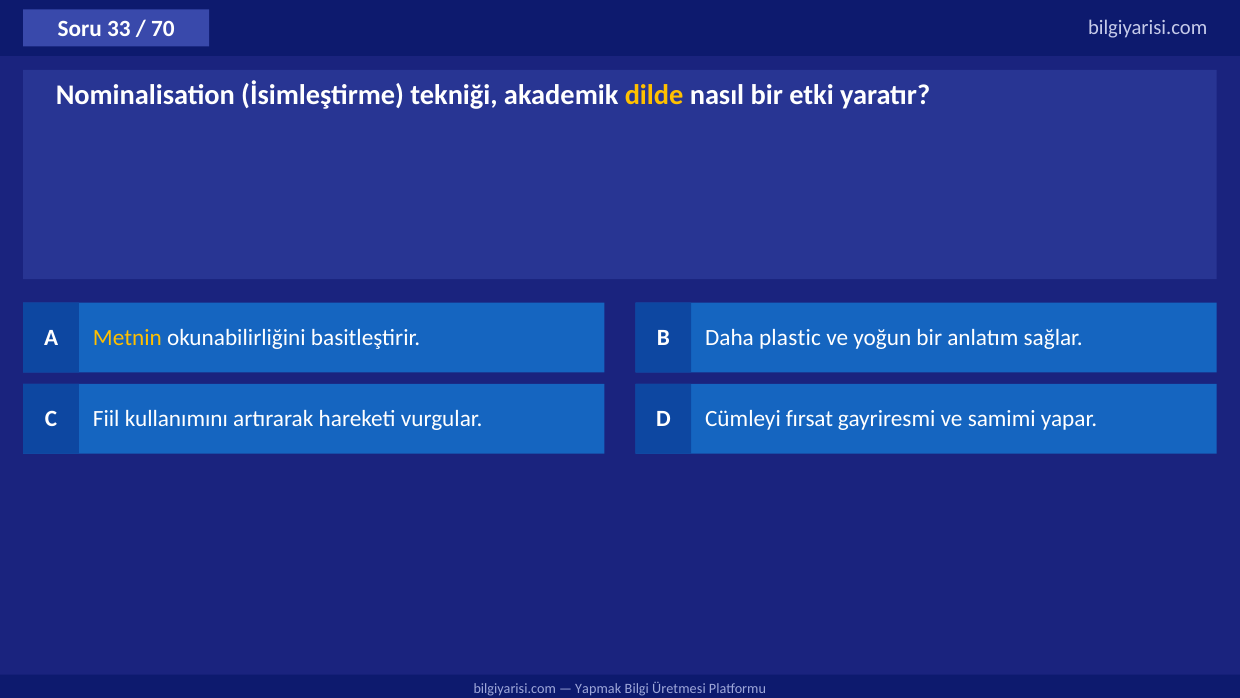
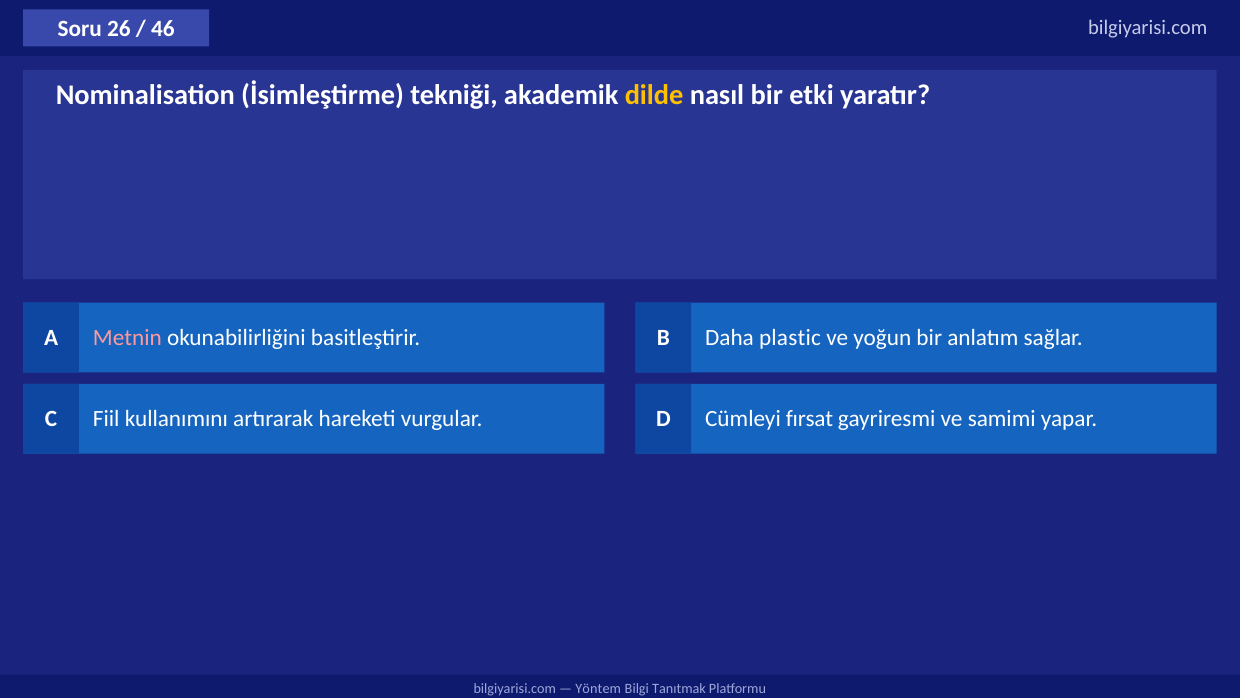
33: 33 -> 26 (119, 28)
70: 70 -> 46 (163, 28)
Metnin colour: yellow -> pink (127, 337)
Yapmak: Yapmak -> Yöntem (598, 688)
Üretmesi: Üretmesi -> Tanıtmak (679, 688)
